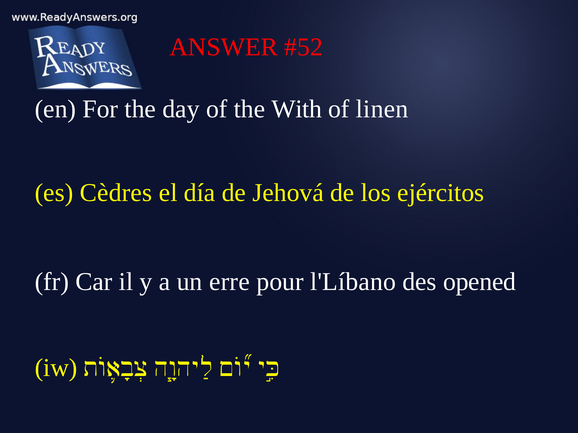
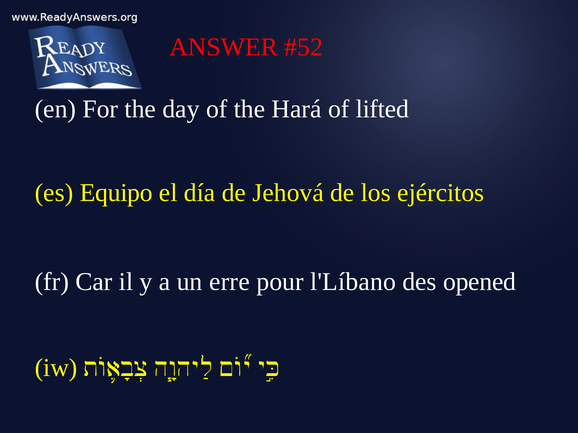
With: With -> Hará (297, 109)
linen: linen -> lifted (382, 109)
Cèdres: Cèdres -> Equipo (116, 193)
